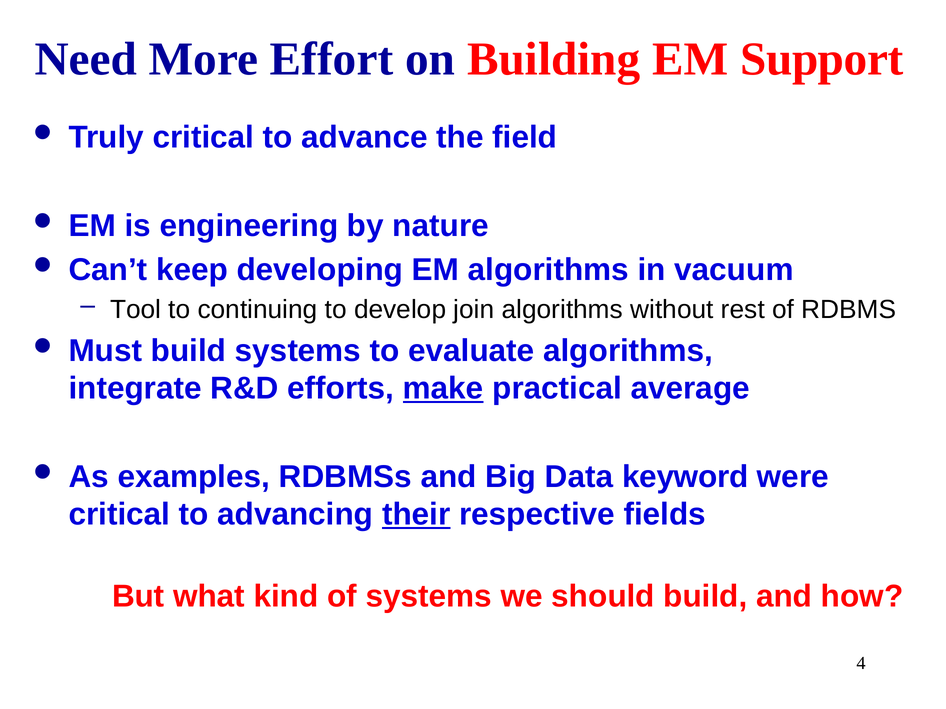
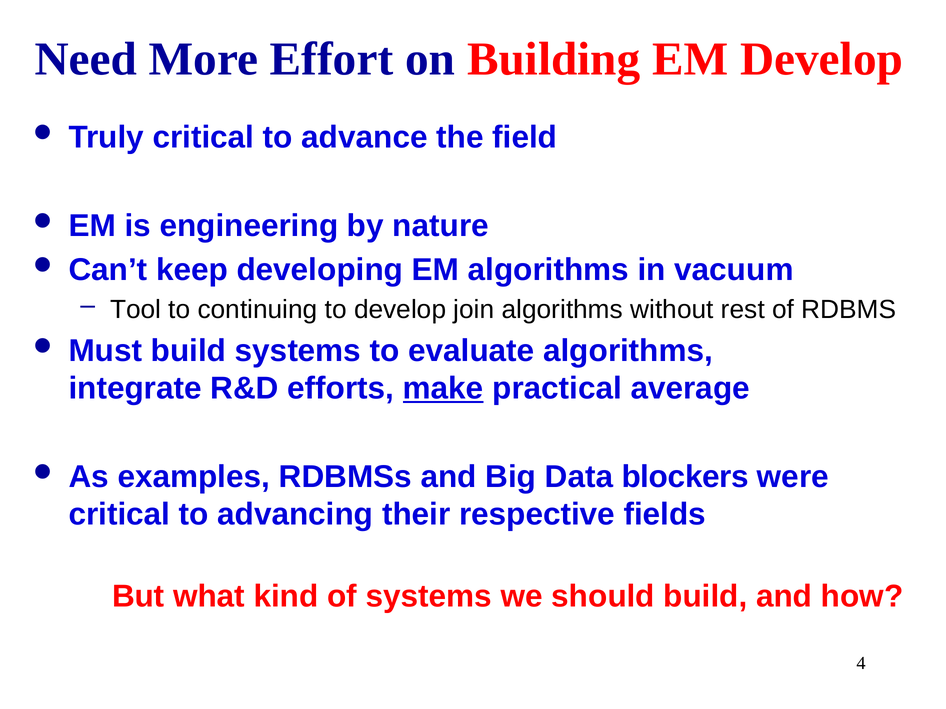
EM Support: Support -> Develop (822, 59)
keyword: keyword -> blockers (685, 477)
their underline: present -> none (416, 515)
